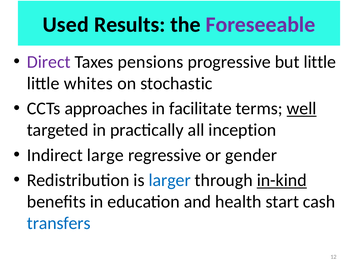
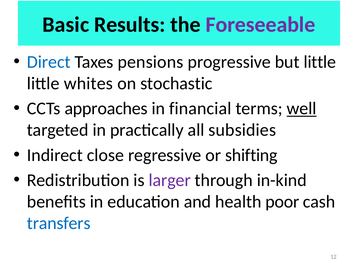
Used: Used -> Basic (66, 25)
Direct colour: purple -> blue (49, 62)
facilitate: facilitate -> financial (200, 108)
inception: inception -> subsidies (242, 130)
large: large -> close (105, 155)
gender: gender -> shifting (251, 155)
larger colour: blue -> purple (170, 180)
in-kind underline: present -> none (282, 180)
start: start -> poor (282, 201)
